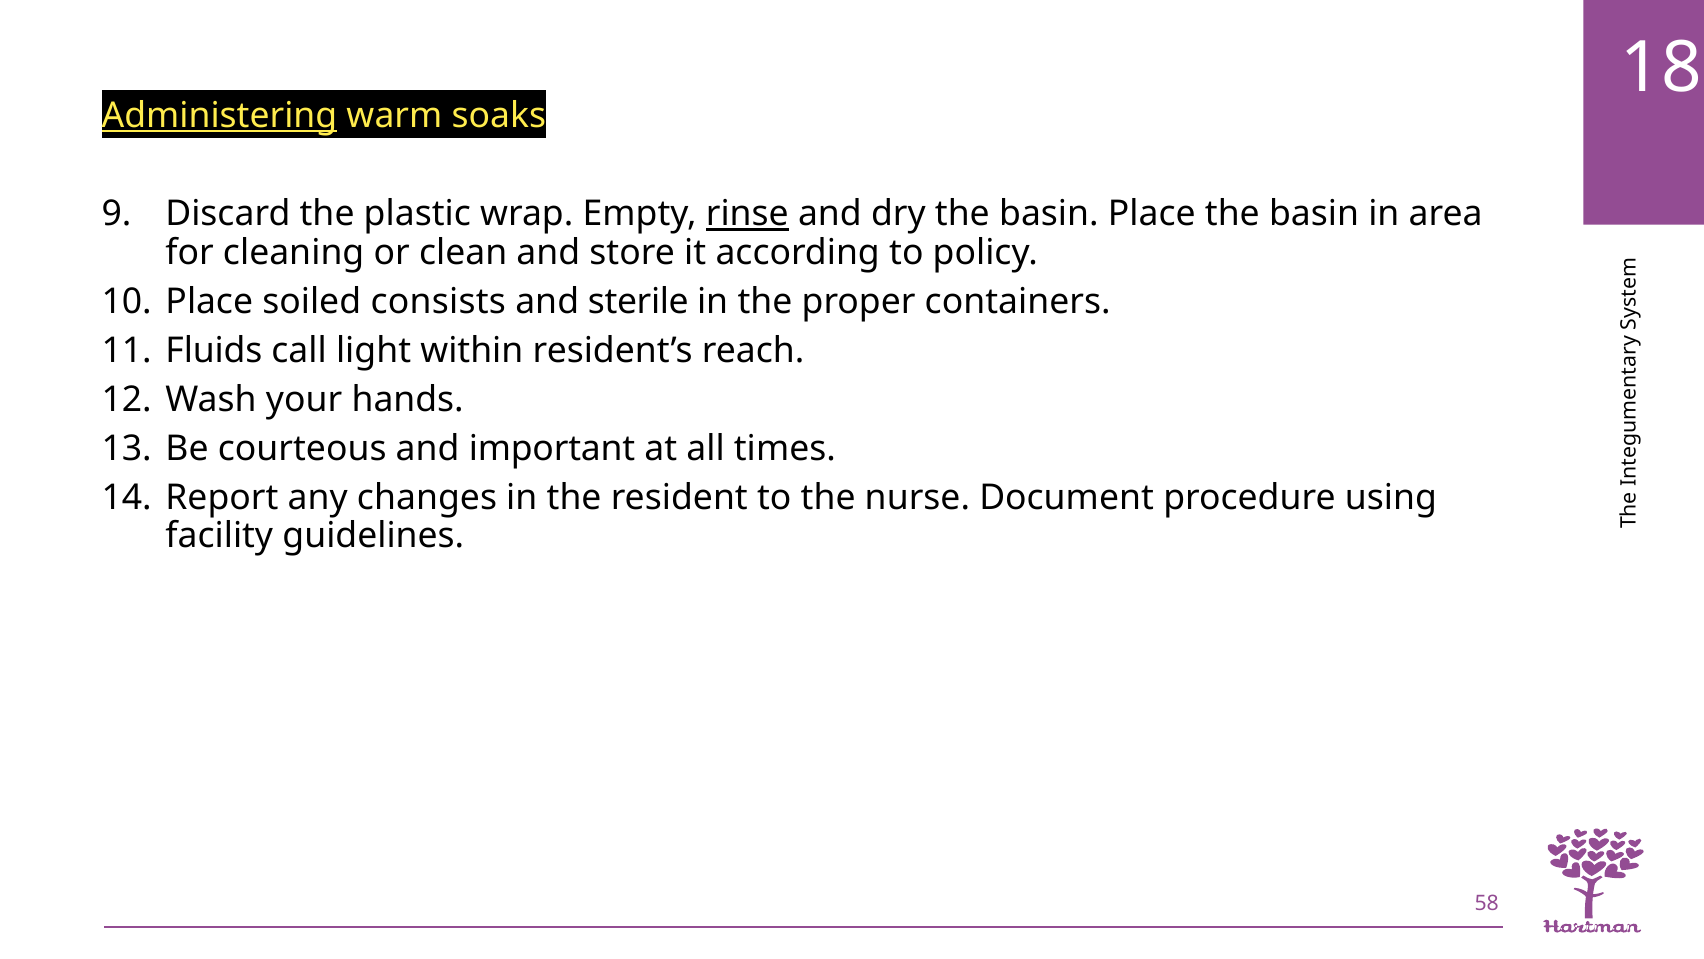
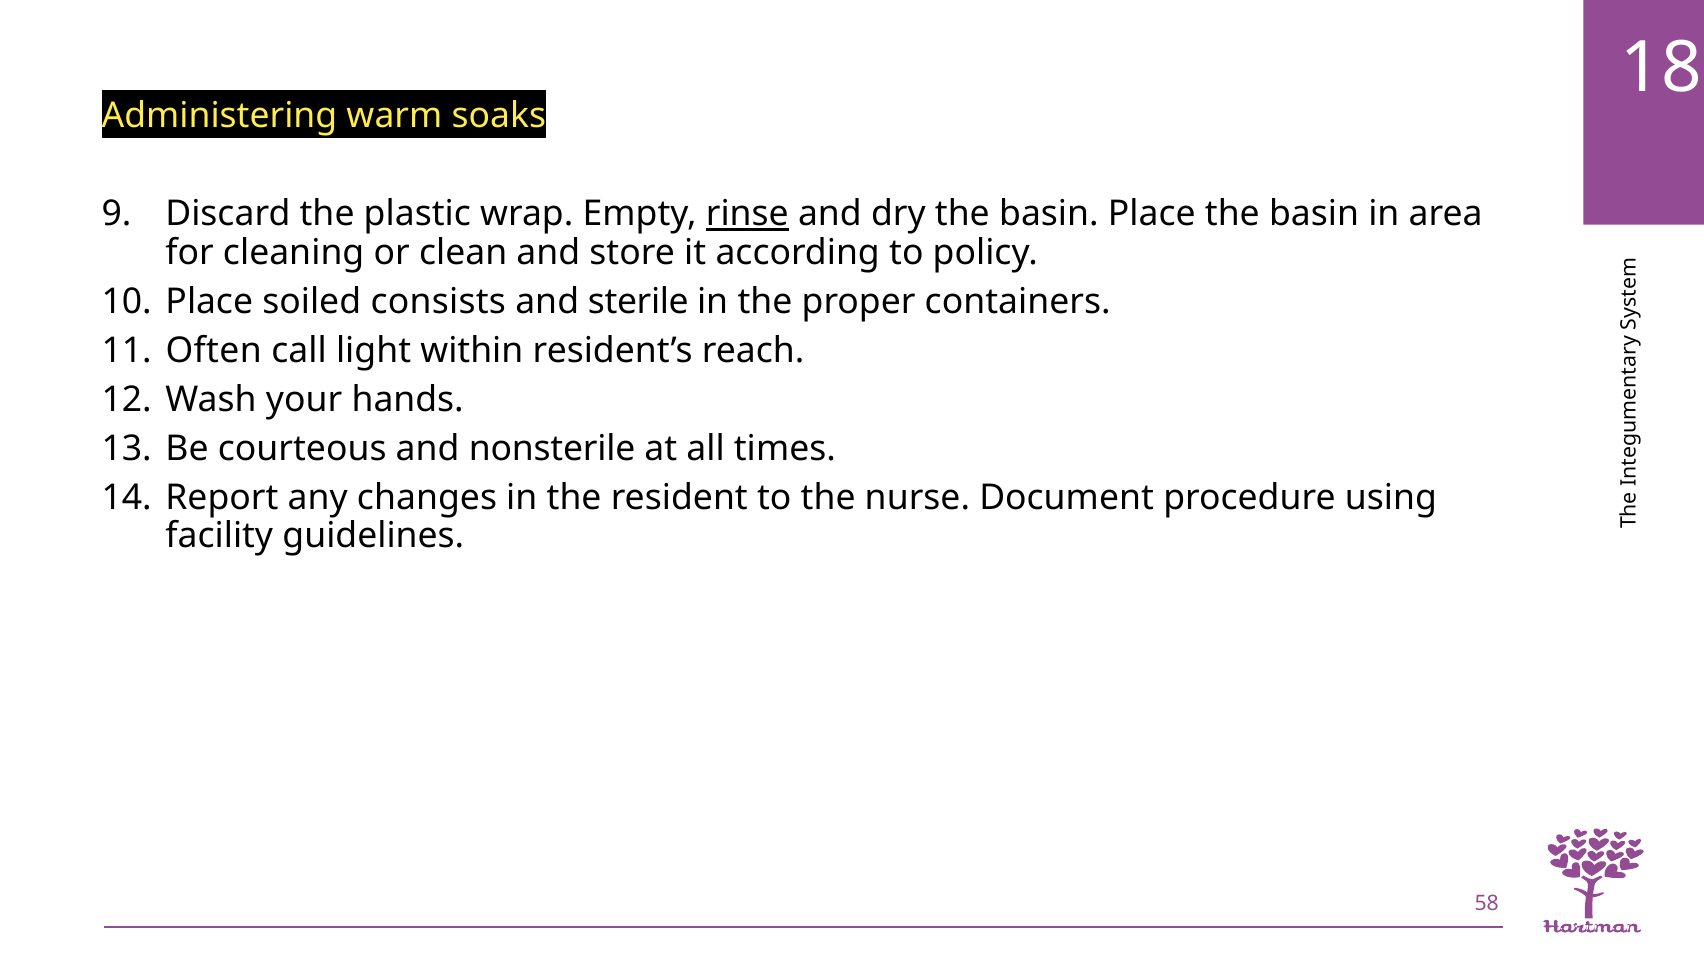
Administering underline: present -> none (219, 116)
Fluids: Fluids -> Often (214, 350)
important: important -> nonsterile (552, 448)
